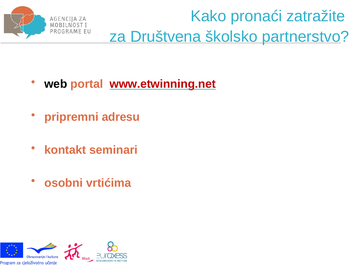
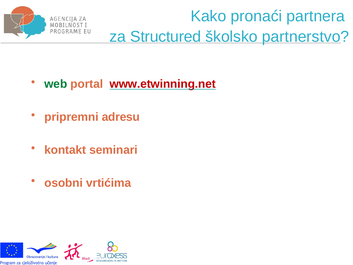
zatražite: zatražite -> partnera (316, 16)
Društvena: Društvena -> Structured (166, 37)
web colour: black -> green (56, 84)
